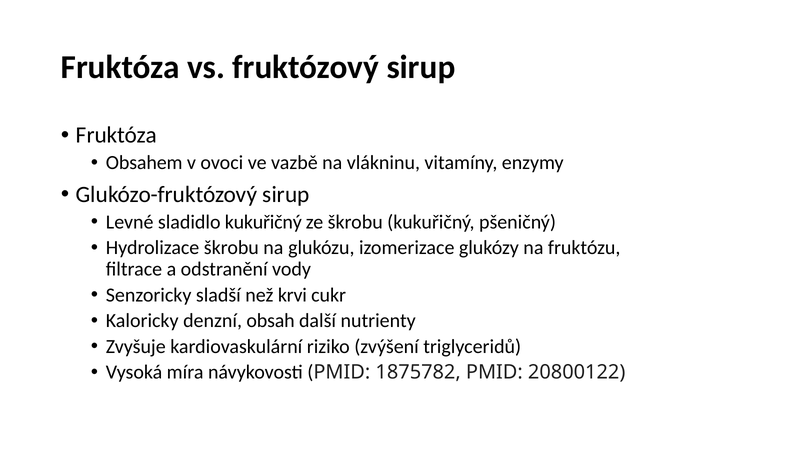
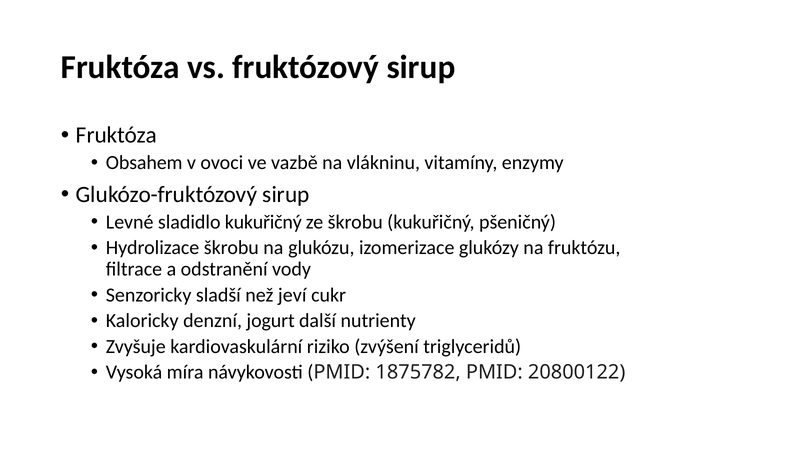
krvi: krvi -> jeví (292, 295)
obsah: obsah -> jogurt (271, 320)
